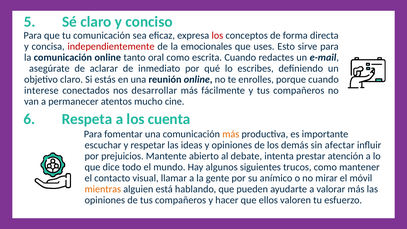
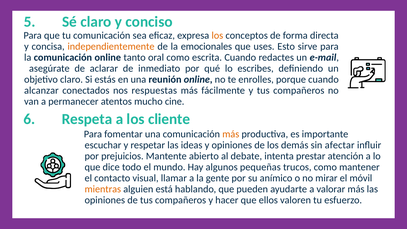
los colour: red -> orange (217, 35)
independientemente colour: red -> orange (111, 46)
interese: interese -> alcanzar (41, 90)
desarrollar: desarrollar -> respuestas (154, 90)
cuenta: cuenta -> cliente (169, 119)
siguientes: siguientes -> pequeñas (260, 167)
